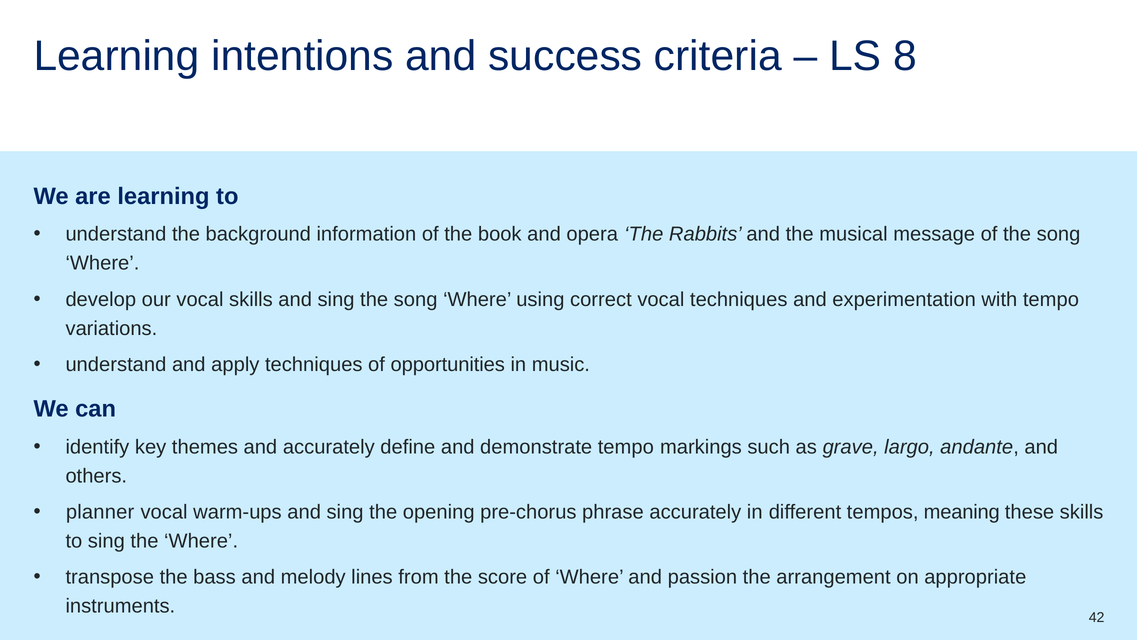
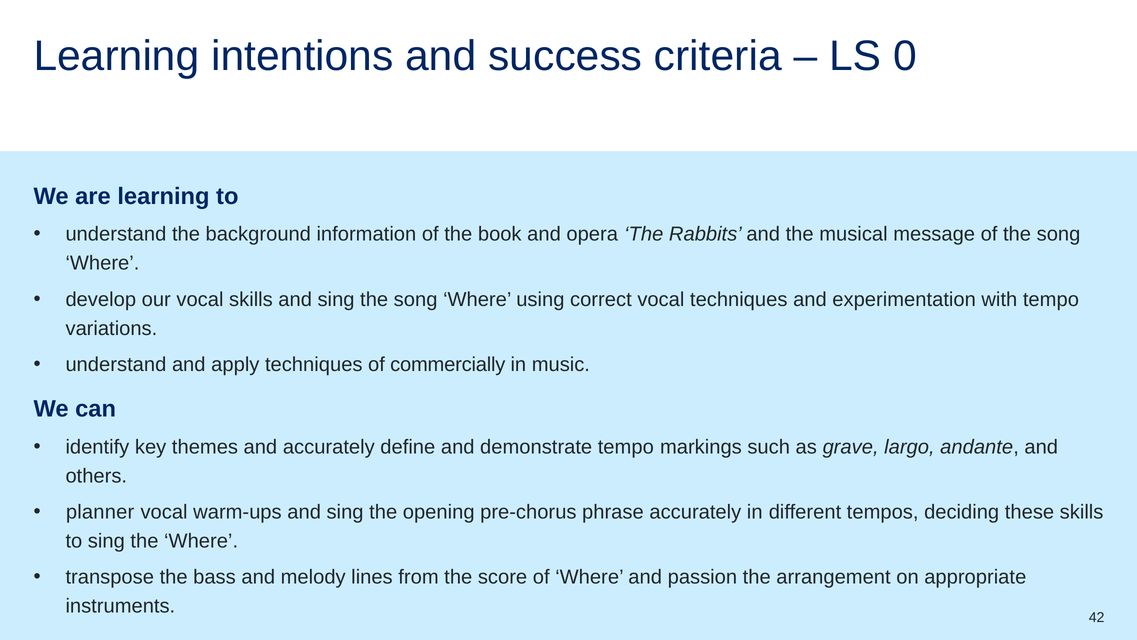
8: 8 -> 0 (905, 56)
opportunities: opportunities -> commercially (448, 364)
meaning: meaning -> deciding (962, 512)
